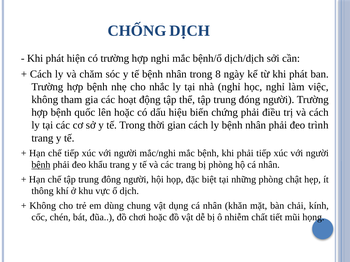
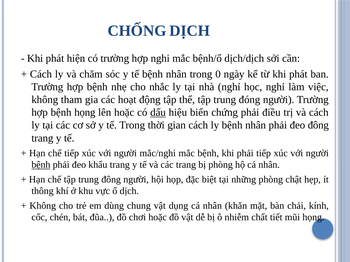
8: 8 -> 0 (218, 74)
bệnh quốc: quốc -> họng (85, 113)
dấu underline: none -> present (158, 113)
đeo trình: trình -> đông (318, 125)
